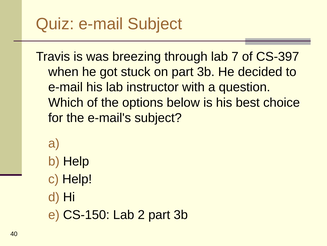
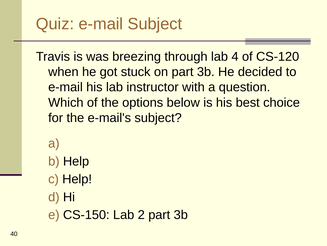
7: 7 -> 4 (235, 56)
CS-397: CS-397 -> CS-120 (278, 56)
